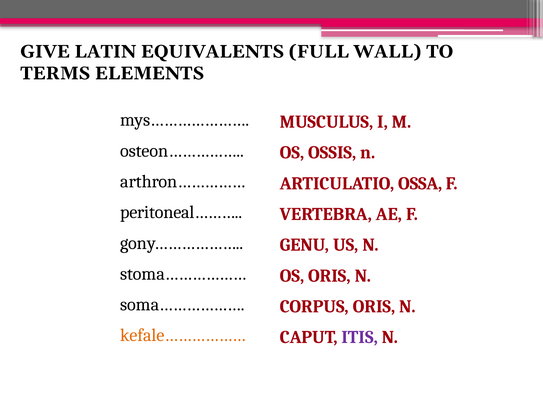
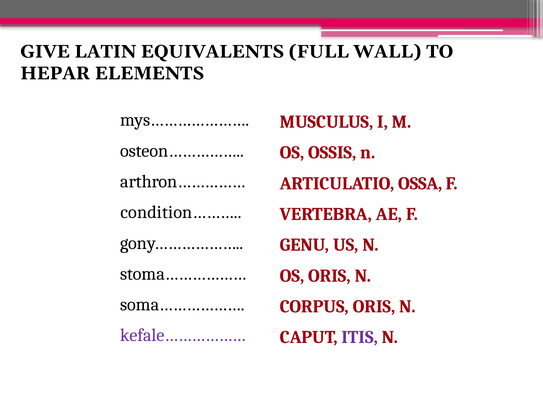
TERMS: TERMS -> HEPAR (55, 73)
peritoneal………: peritoneal……… -> condition……… (181, 212)
kefale……………… colour: orange -> purple (183, 336)
